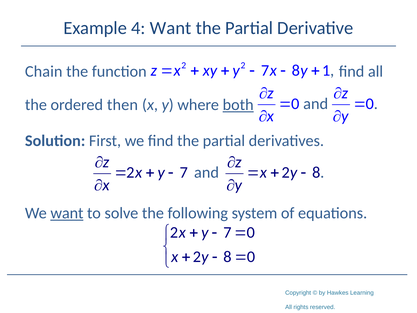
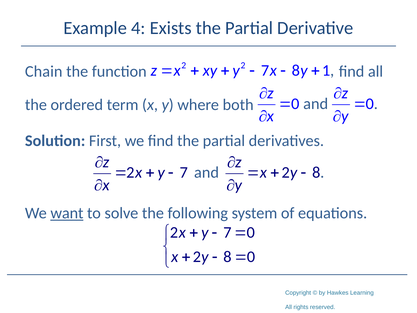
4 Want: Want -> Exists (171, 28)
then: then -> term (123, 105)
both underline: present -> none (238, 105)
